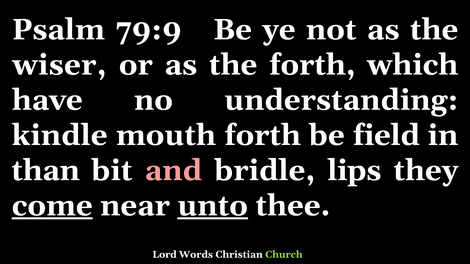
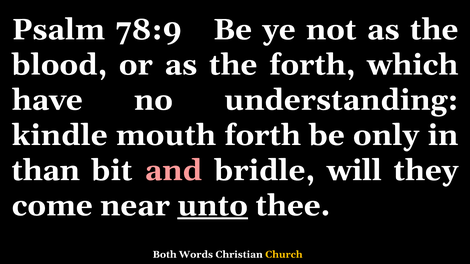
79:9: 79:9 -> 78:9 (148, 30)
wiser: wiser -> blood (59, 65)
field: field -> only (386, 135)
lips: lips -> will (354, 171)
come underline: present -> none (52, 206)
Lord: Lord -> Both (165, 255)
Church colour: light green -> yellow (284, 255)
